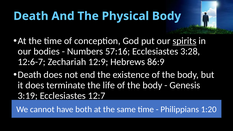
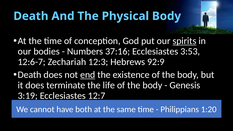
57:16: 57:16 -> 37:16 (118, 51)
3:28: 3:28 -> 3:53 (190, 51)
12:9: 12:9 -> 12:3 (98, 62)
86:9: 86:9 -> 92:9 (156, 62)
end underline: none -> present (88, 75)
